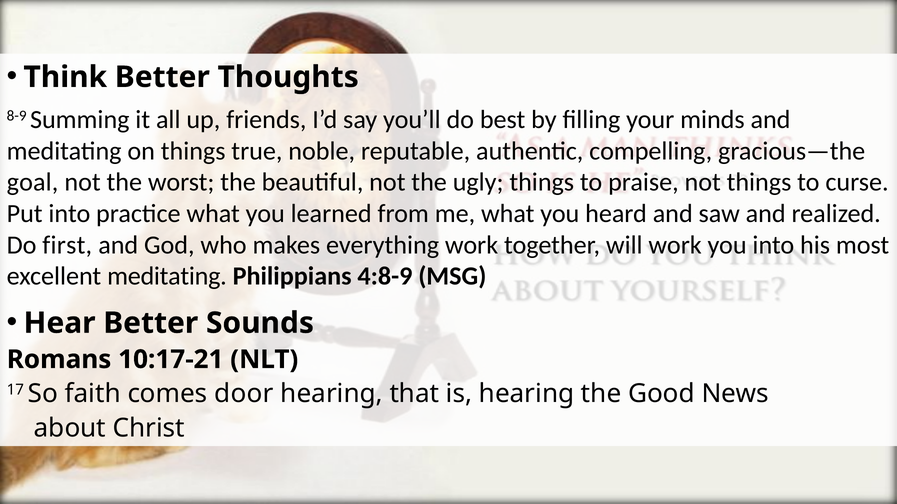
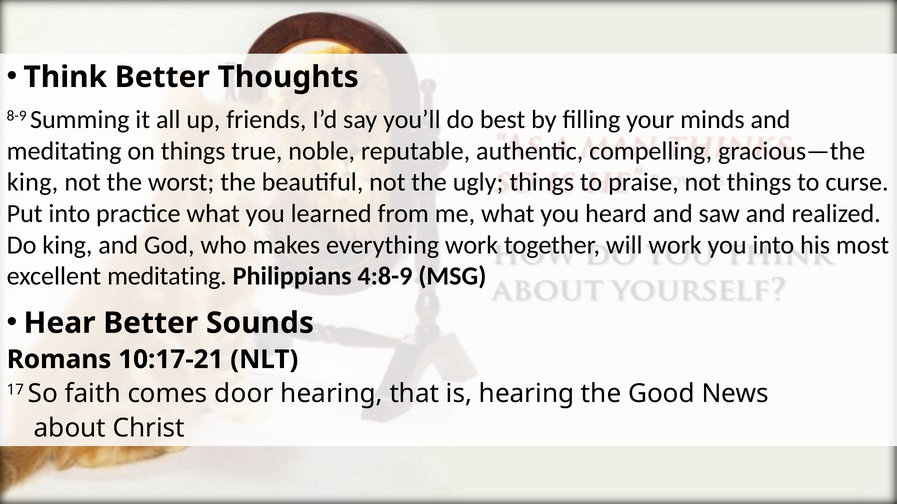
goal: goal -> king (32, 183)
Do first: first -> king (67, 245)
